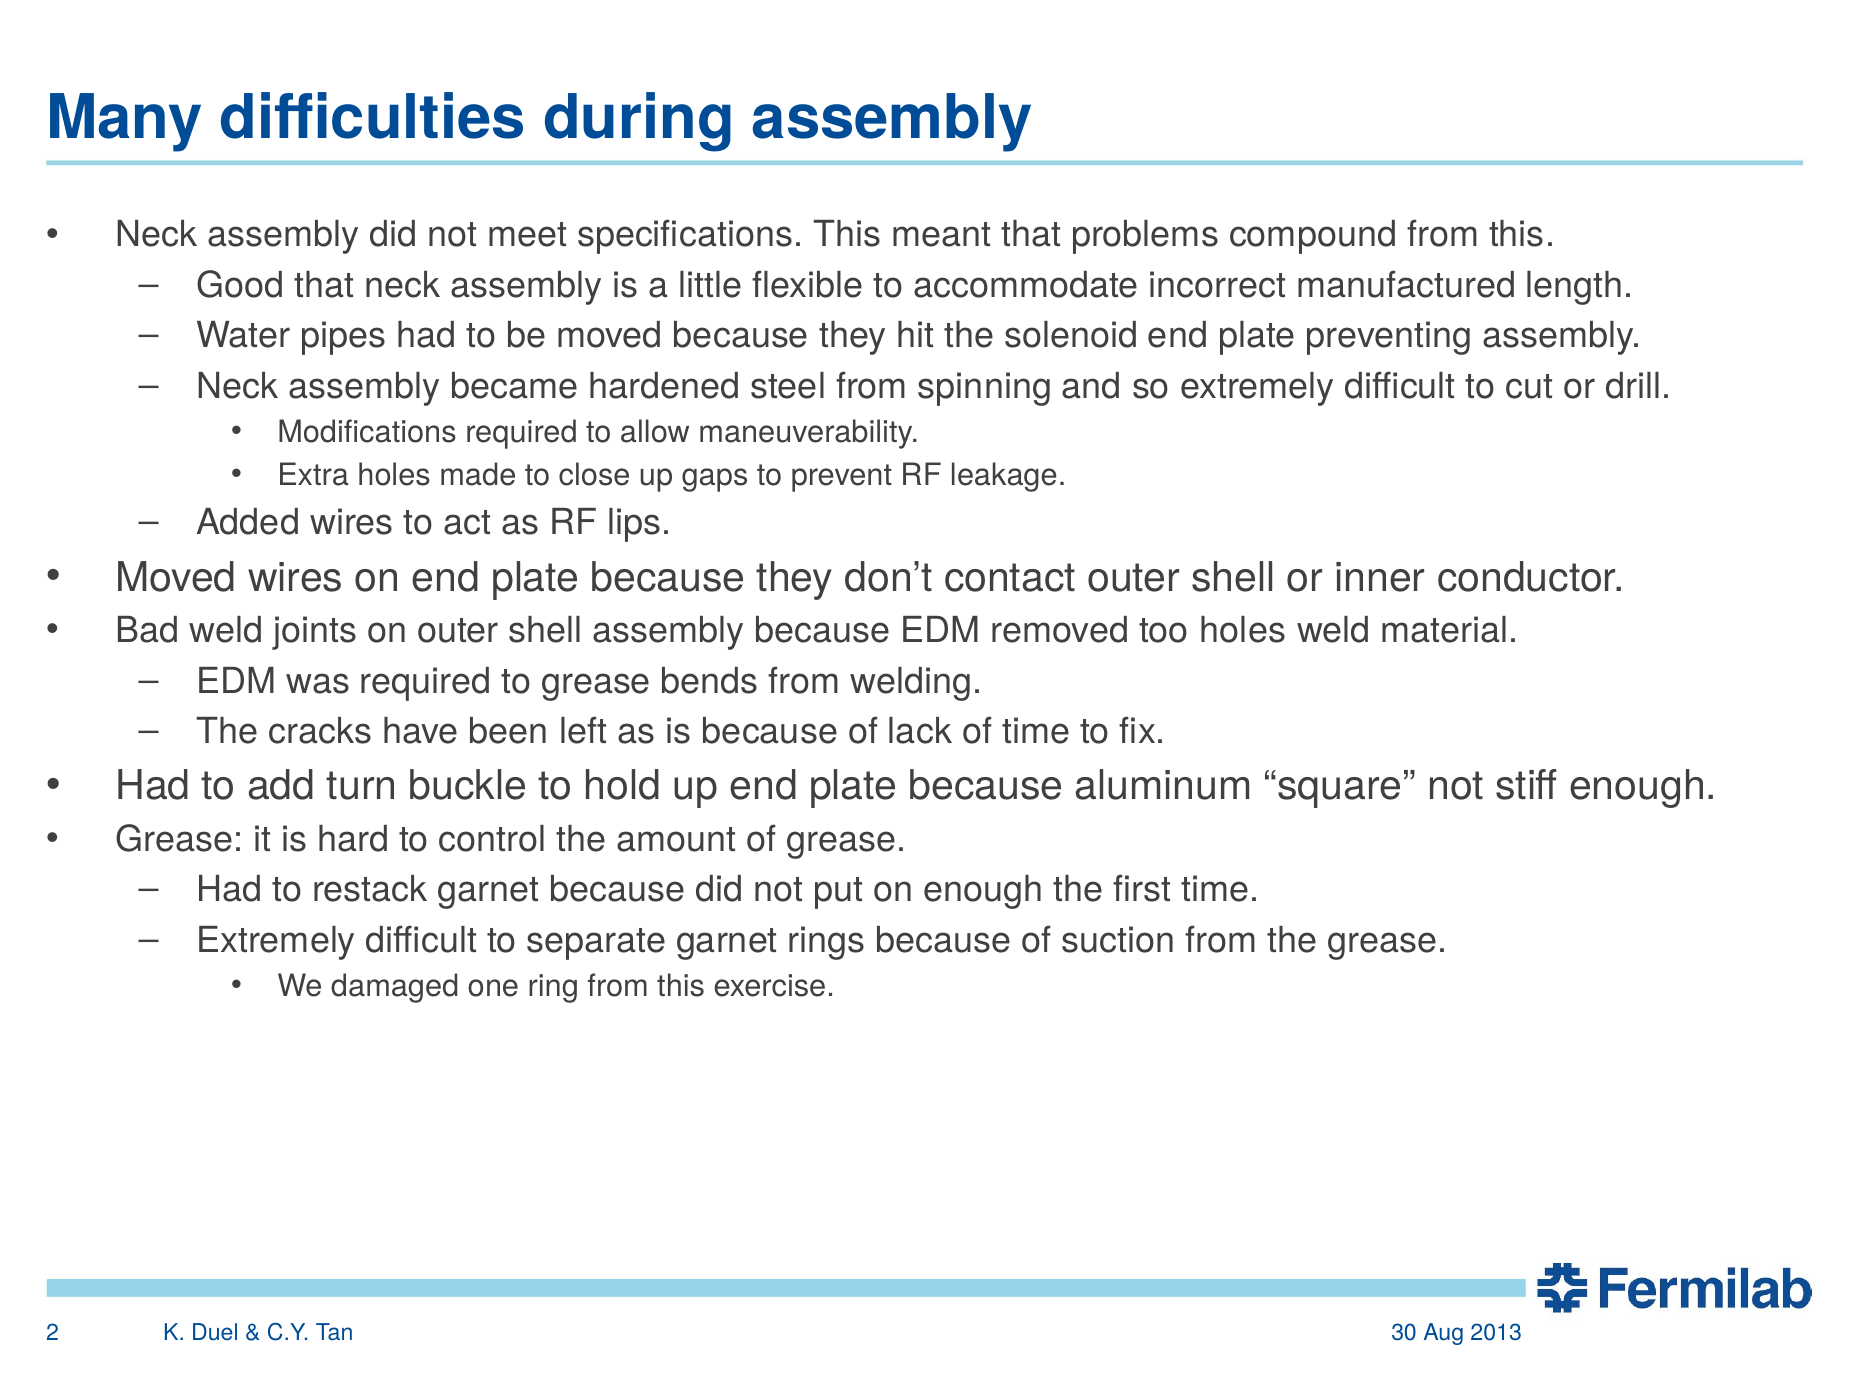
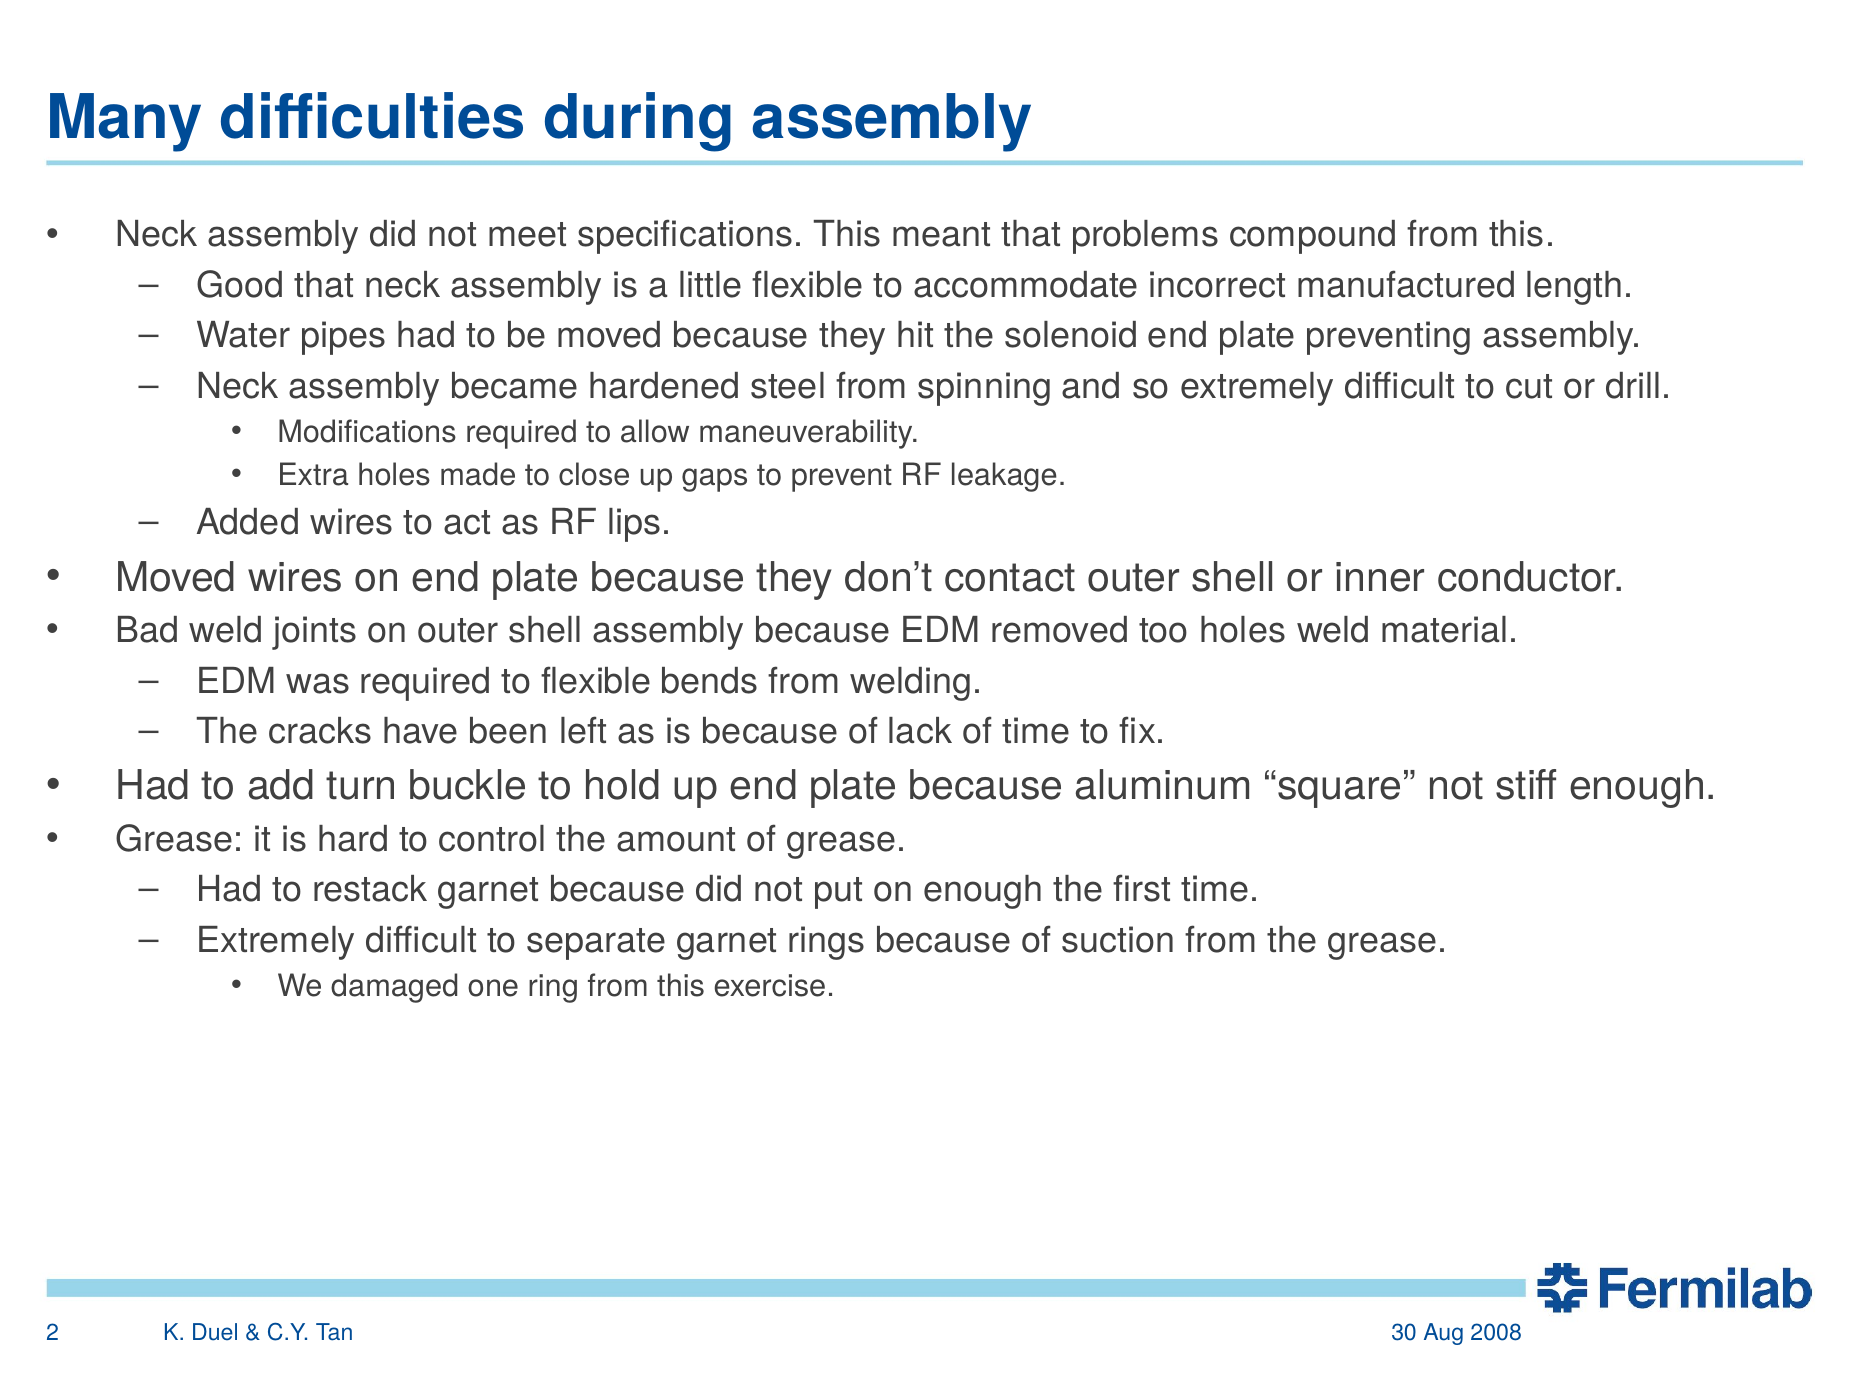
to grease: grease -> flexible (596, 681)
2013: 2013 -> 2008 (1496, 1333)
